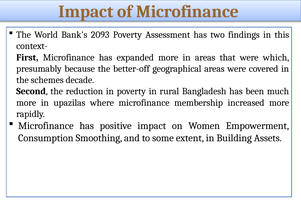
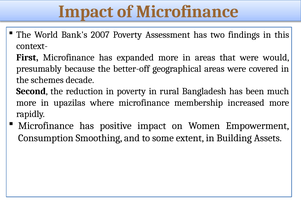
2093: 2093 -> 2007 (100, 35)
which: which -> would (276, 57)
